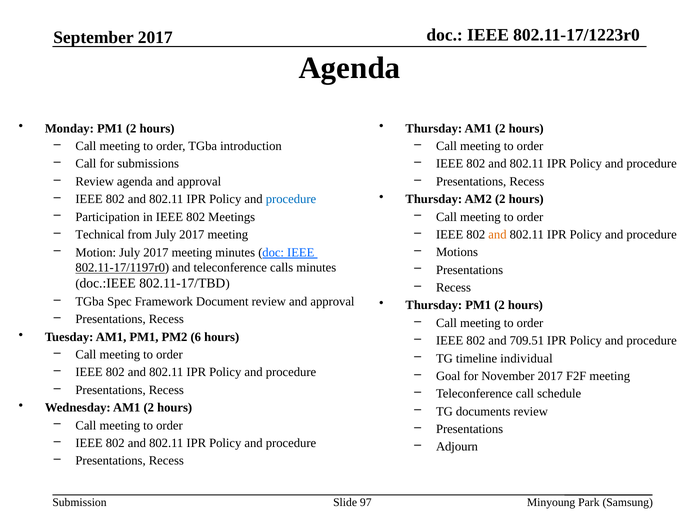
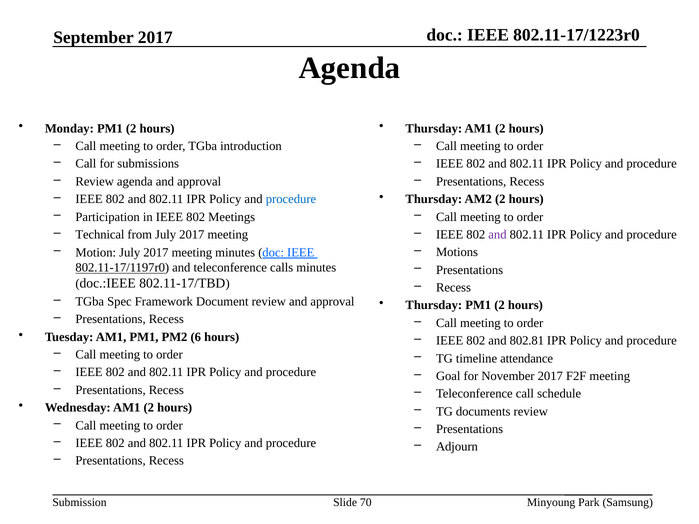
and colour: orange -> purple (497, 235)
709.51: 709.51 -> 802.81 (527, 341)
individual: individual -> attendance (527, 359)
97: 97 -> 70 (366, 503)
